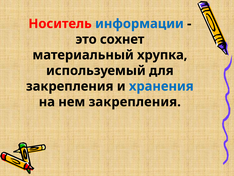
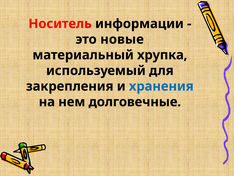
информации colour: blue -> black (139, 24)
сохнет: сохнет -> новые (122, 39)
нем закрепления: закрепления -> долговечные (135, 102)
